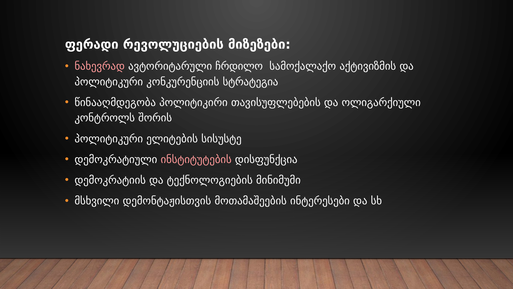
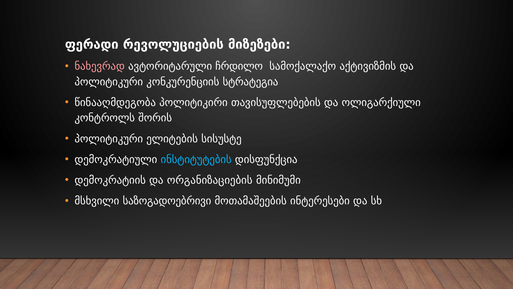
ინსტიტუტების colour: pink -> light blue (196, 159)
ტექნოლოგიების: ტექნოლოგიების -> ორგანიზაციების (210, 180)
დემონტაჟისთვის: დემონტაჟისთვის -> საზოგადოებრივი (167, 201)
